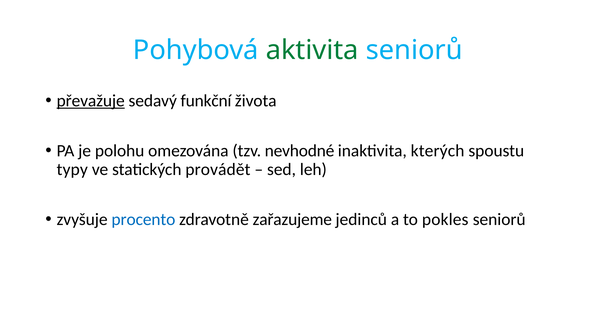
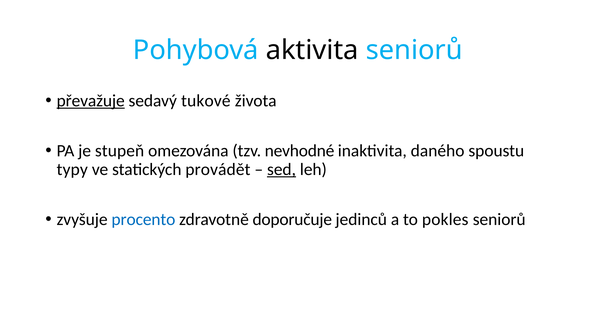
aktivita colour: green -> black (312, 50)
funkční: funkční -> tukové (206, 101)
polohu: polohu -> stupeň (120, 151)
kterých: kterých -> daného (438, 151)
sed underline: none -> present (282, 170)
zařazujeme: zařazujeme -> doporučuje (292, 220)
